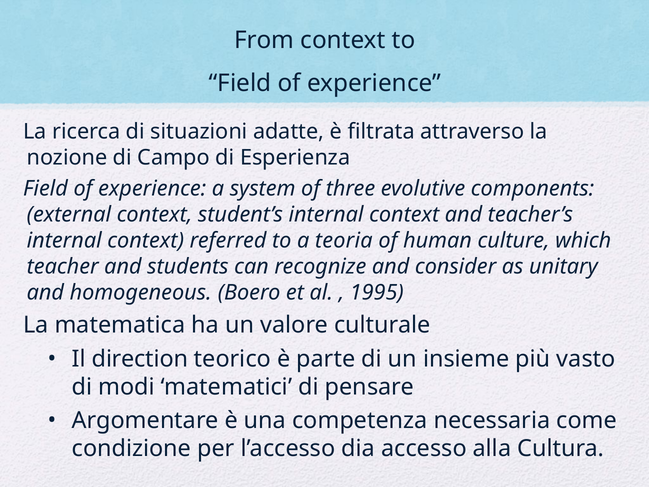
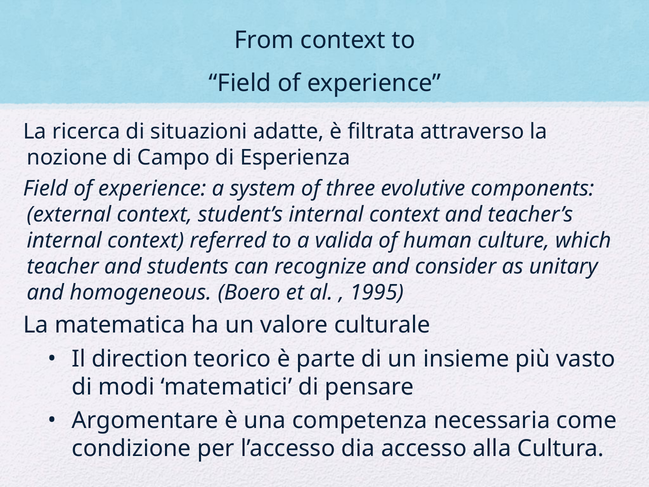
teoria: teoria -> valida (344, 241)
